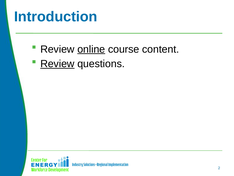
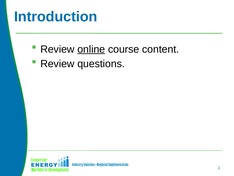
Review underline: present -> none (57, 64)
